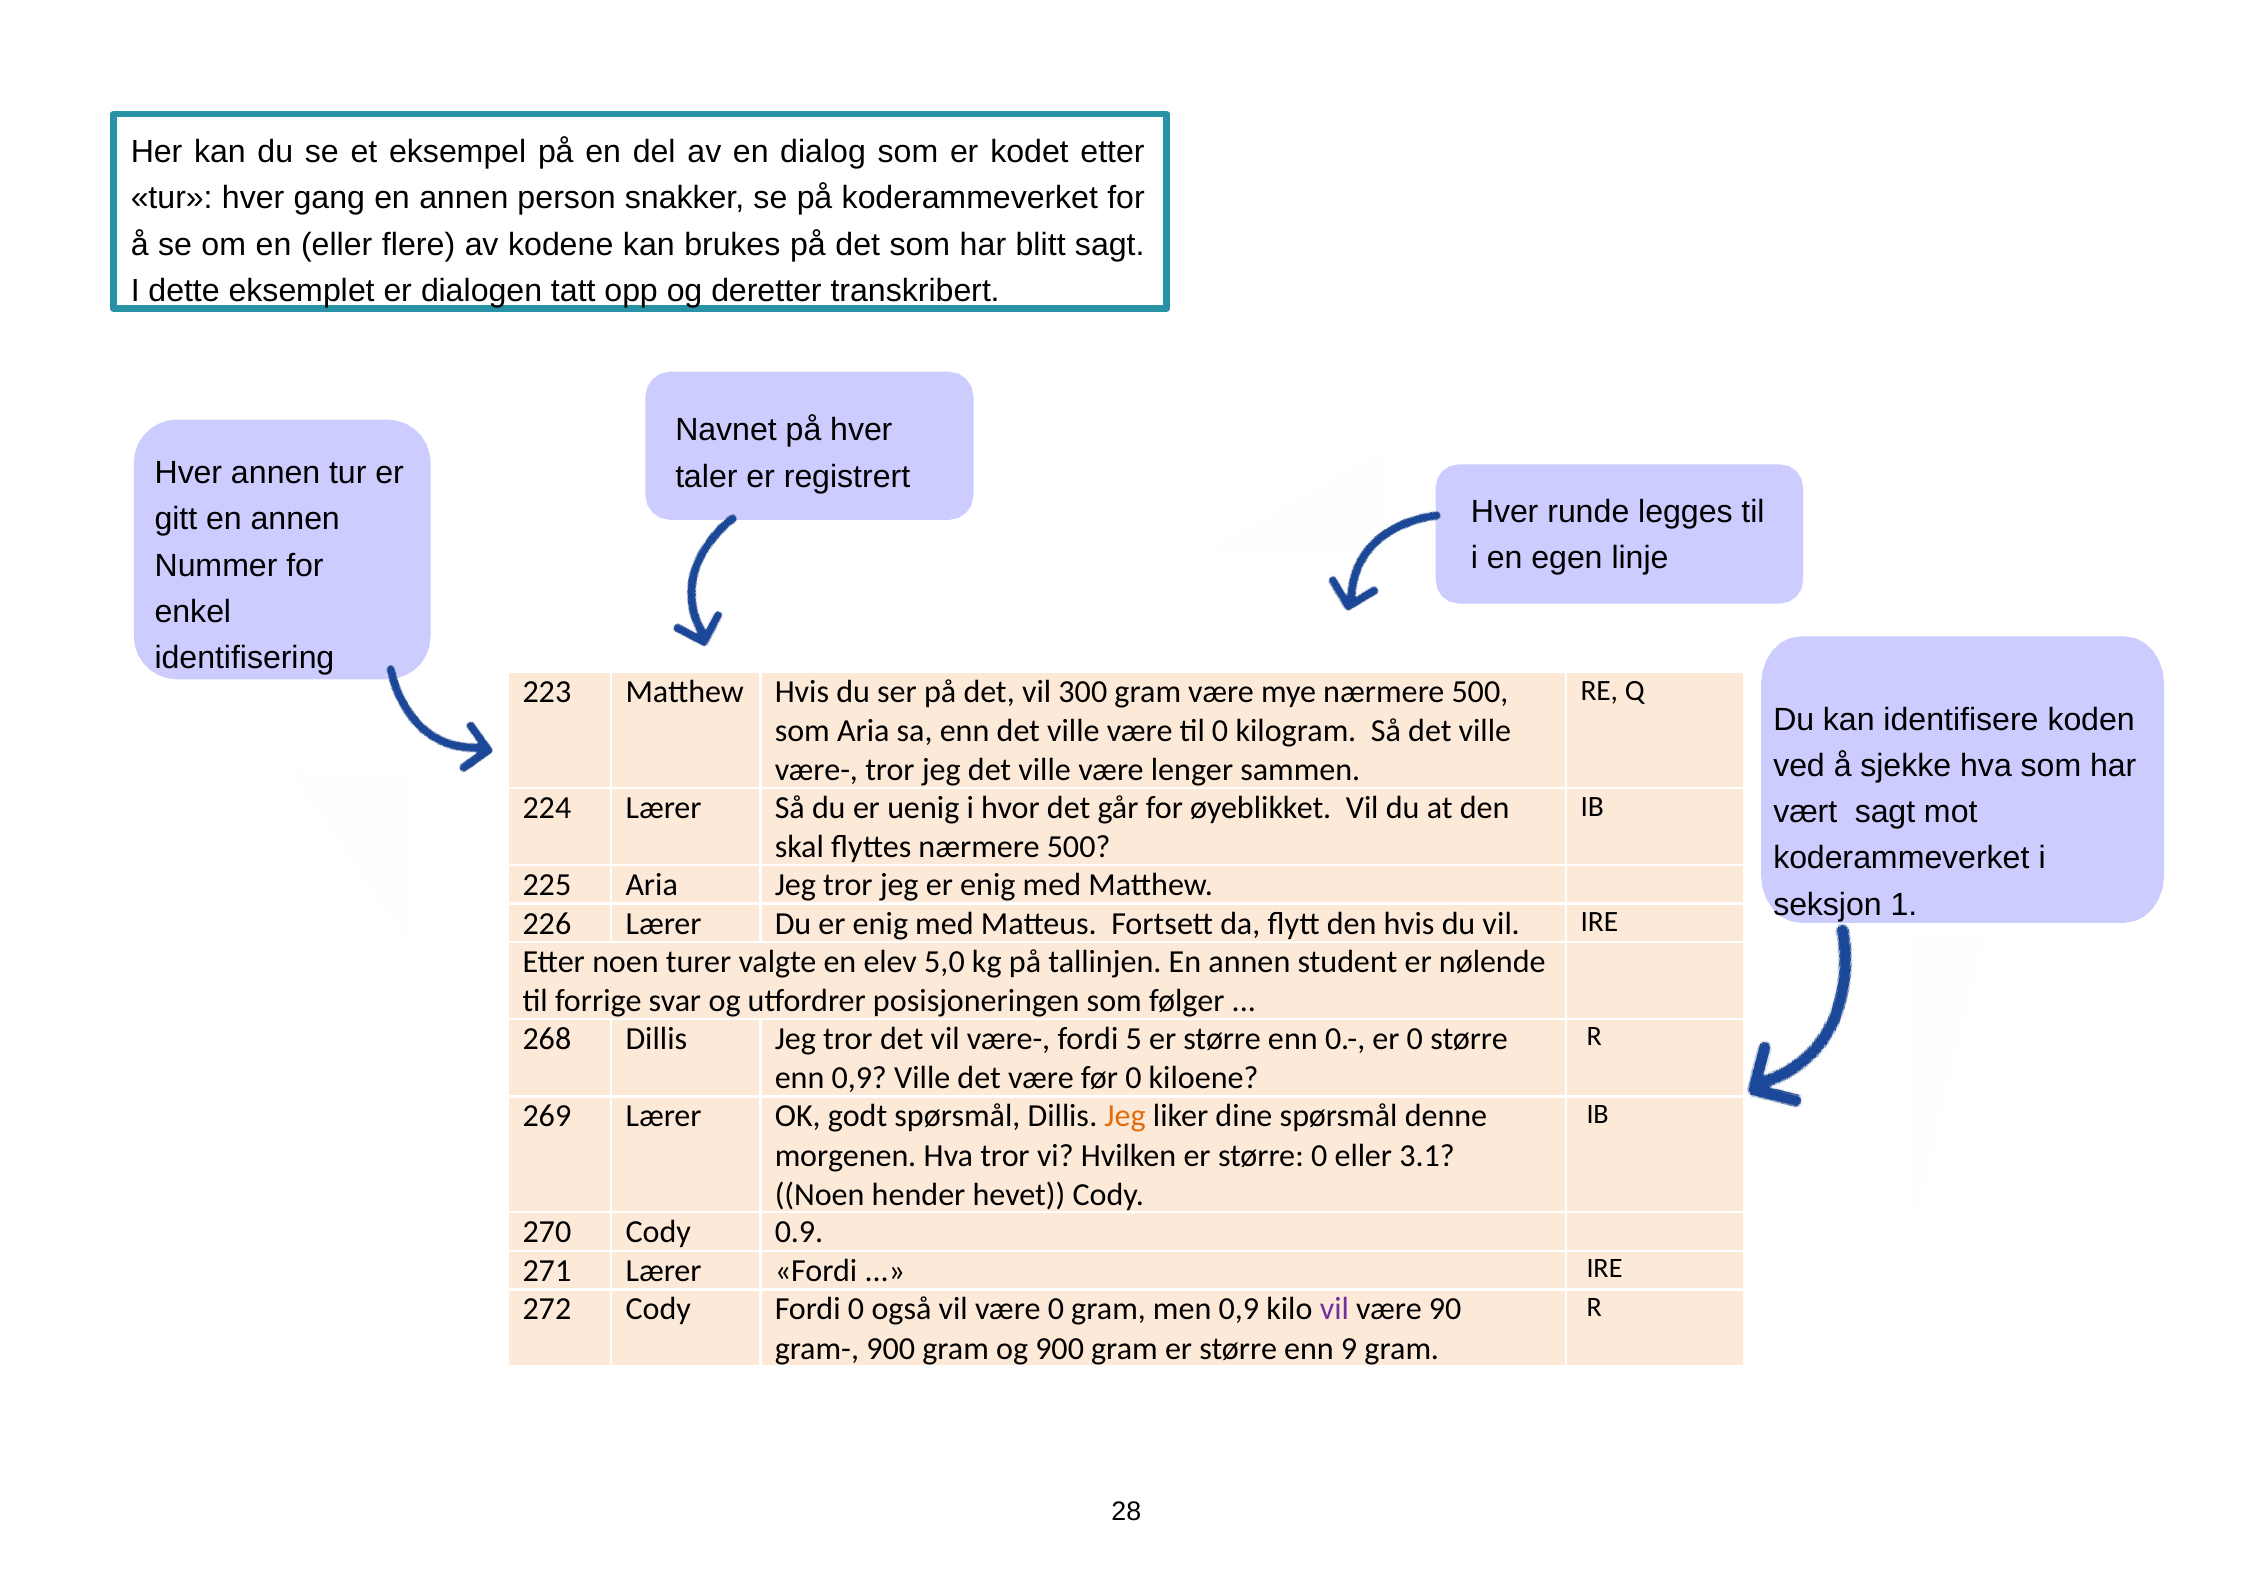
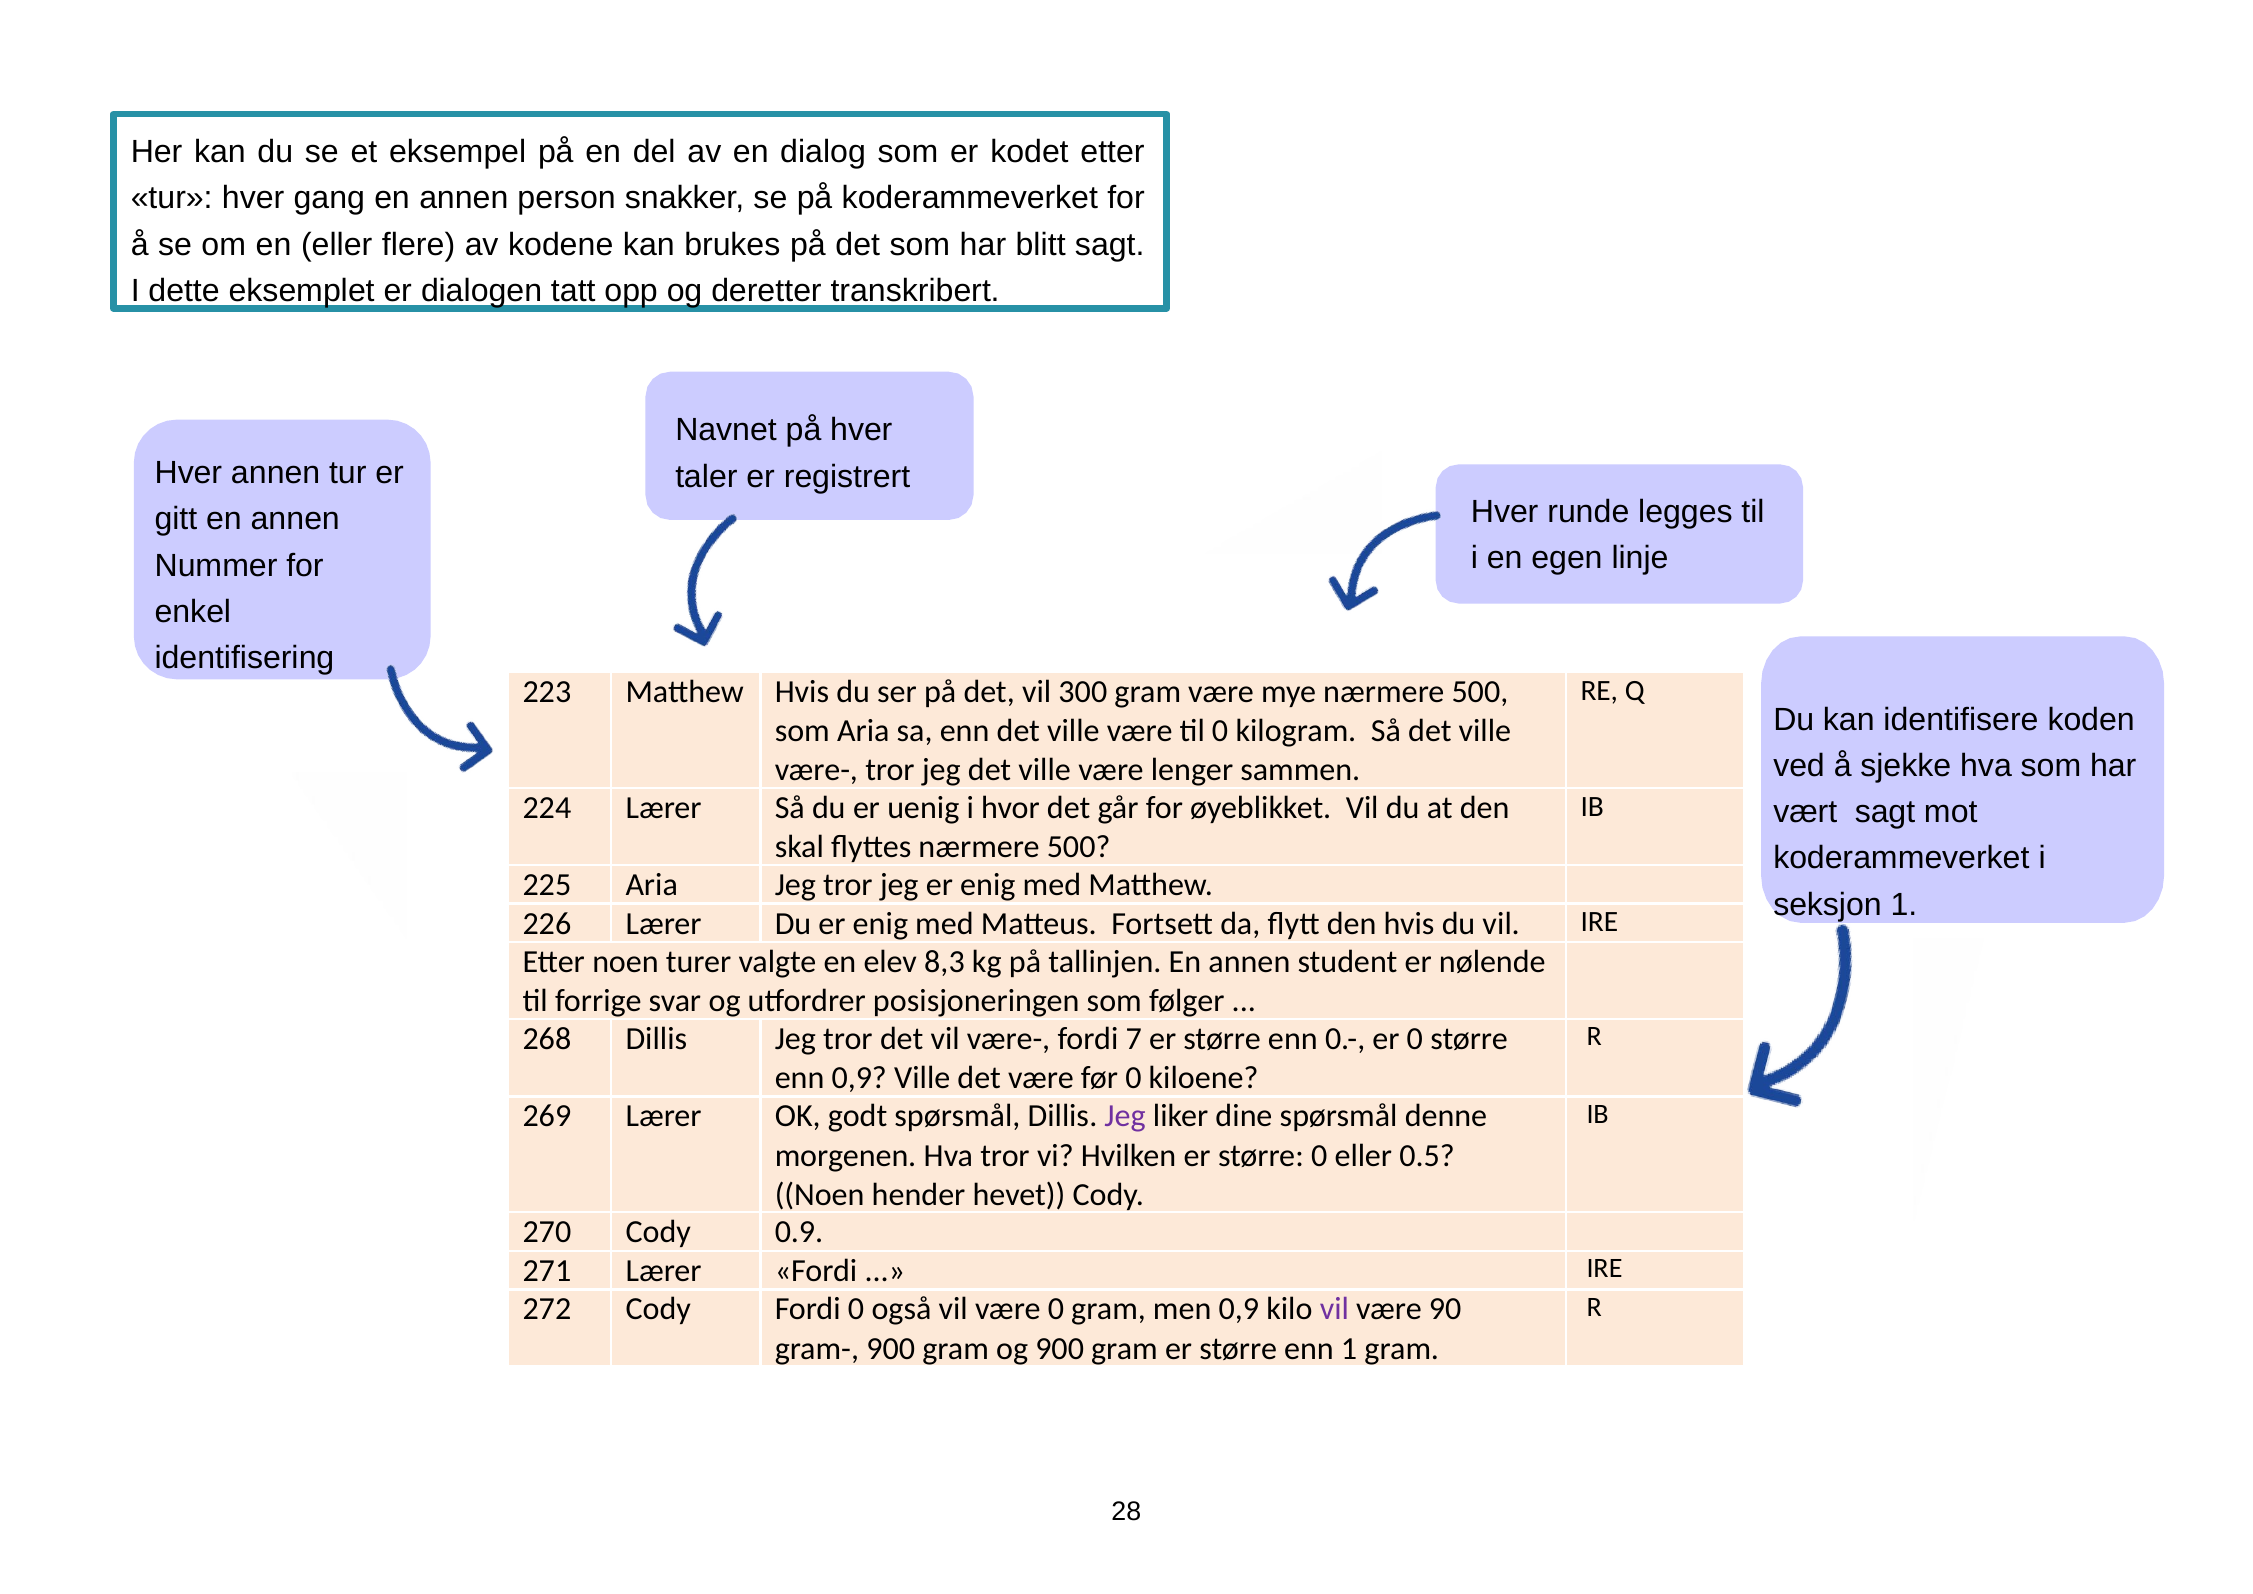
5,0: 5,0 -> 8,3 (944, 962)
5: 5 -> 7 (1134, 1039)
Jeg colour: orange -> purple (1125, 1116)
3.1: 3.1 -> 0.5 (1427, 1155)
enn 9: 9 -> 1 (1349, 1348)
